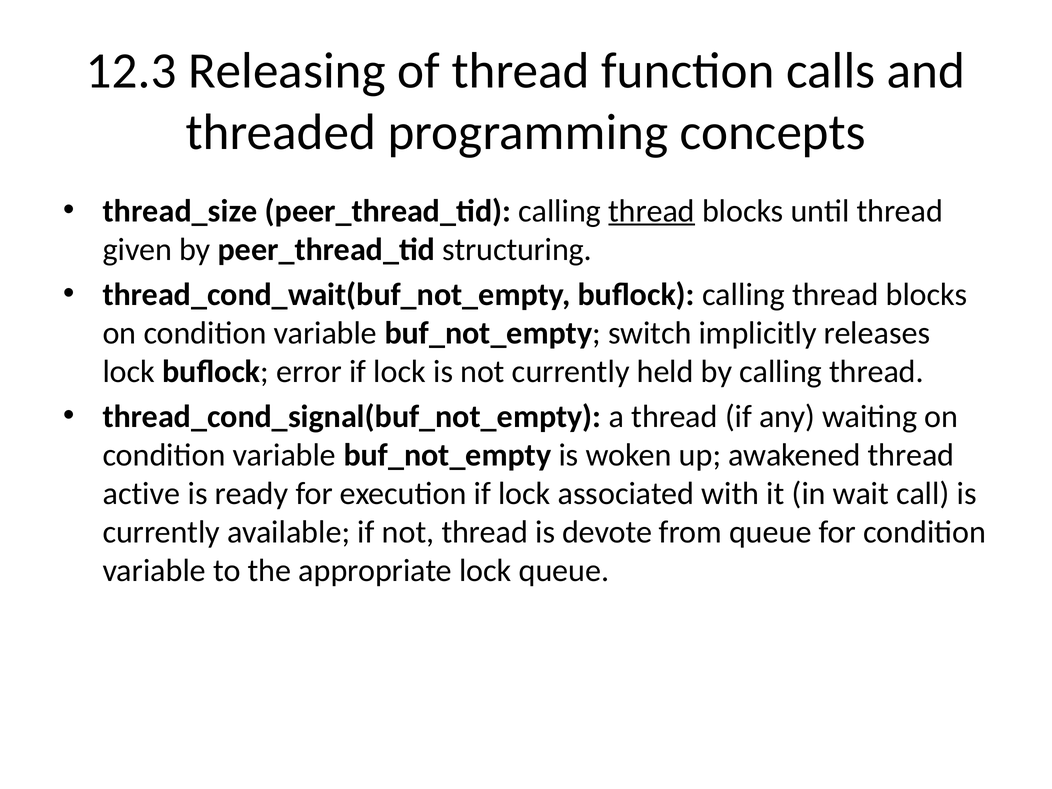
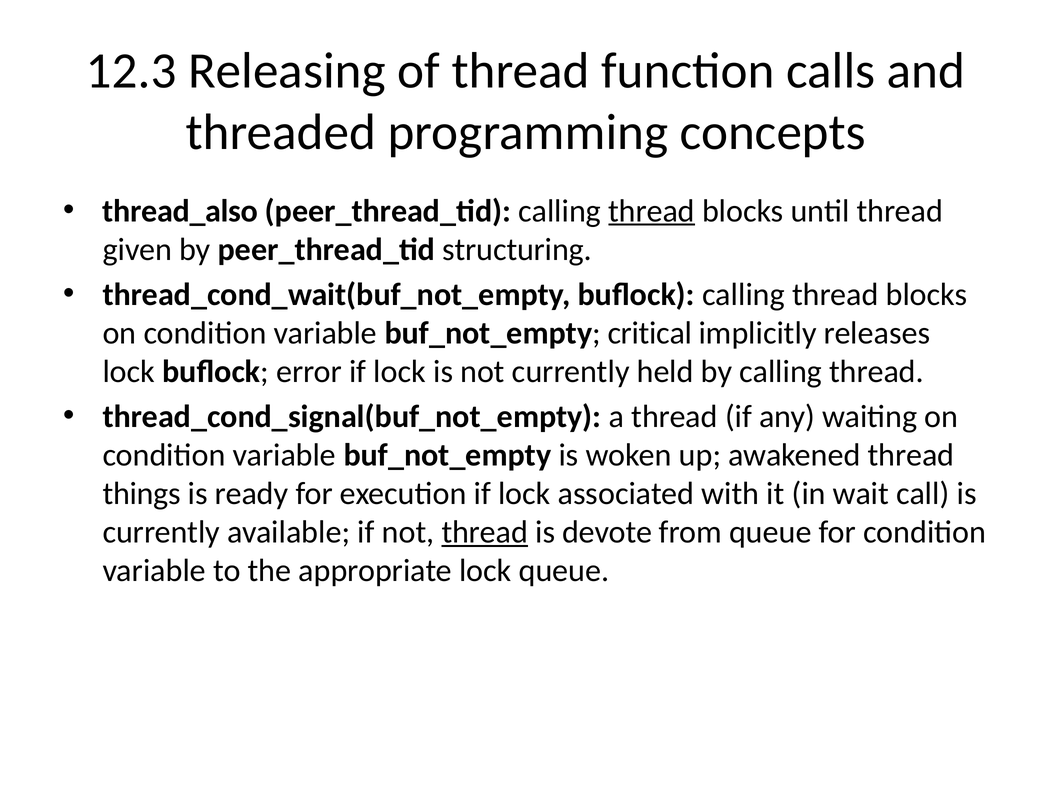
thread_size: thread_size -> thread_also (180, 211)
switch: switch -> critical (650, 333)
active: active -> things (142, 494)
thread underline: none -> present (485, 532)
